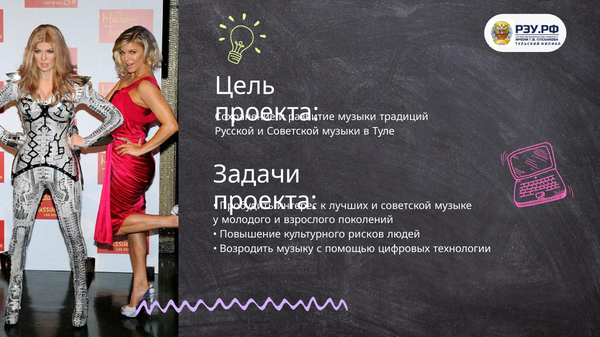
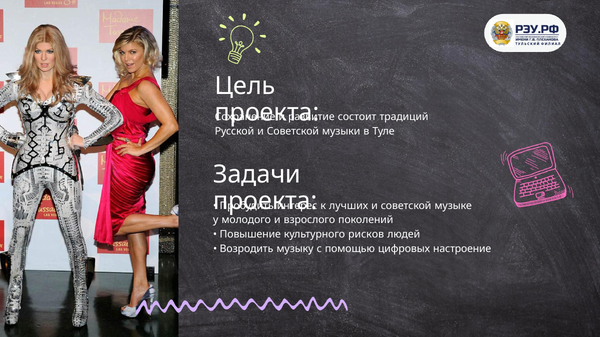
музыки: музыки -> состоит (357, 117)
технологии: технологии -> настроение (462, 249)
